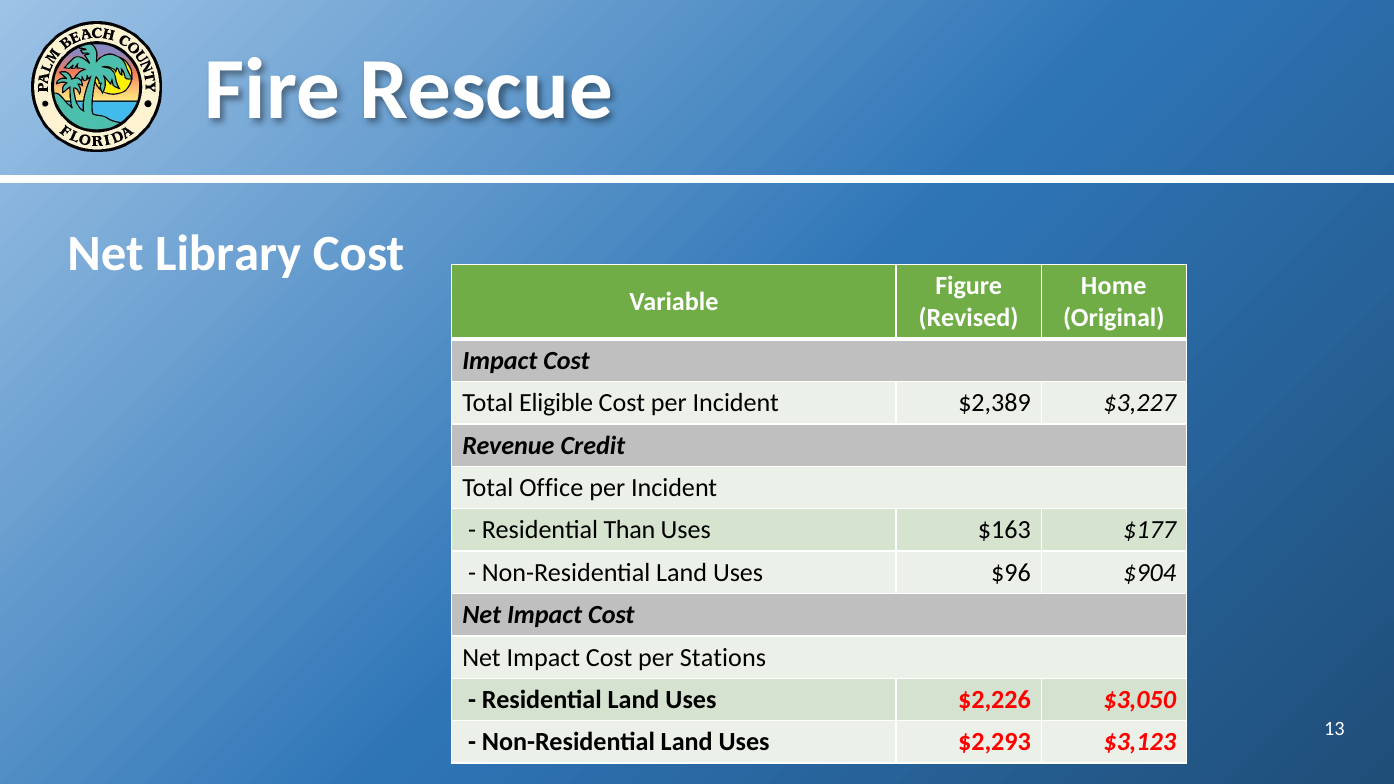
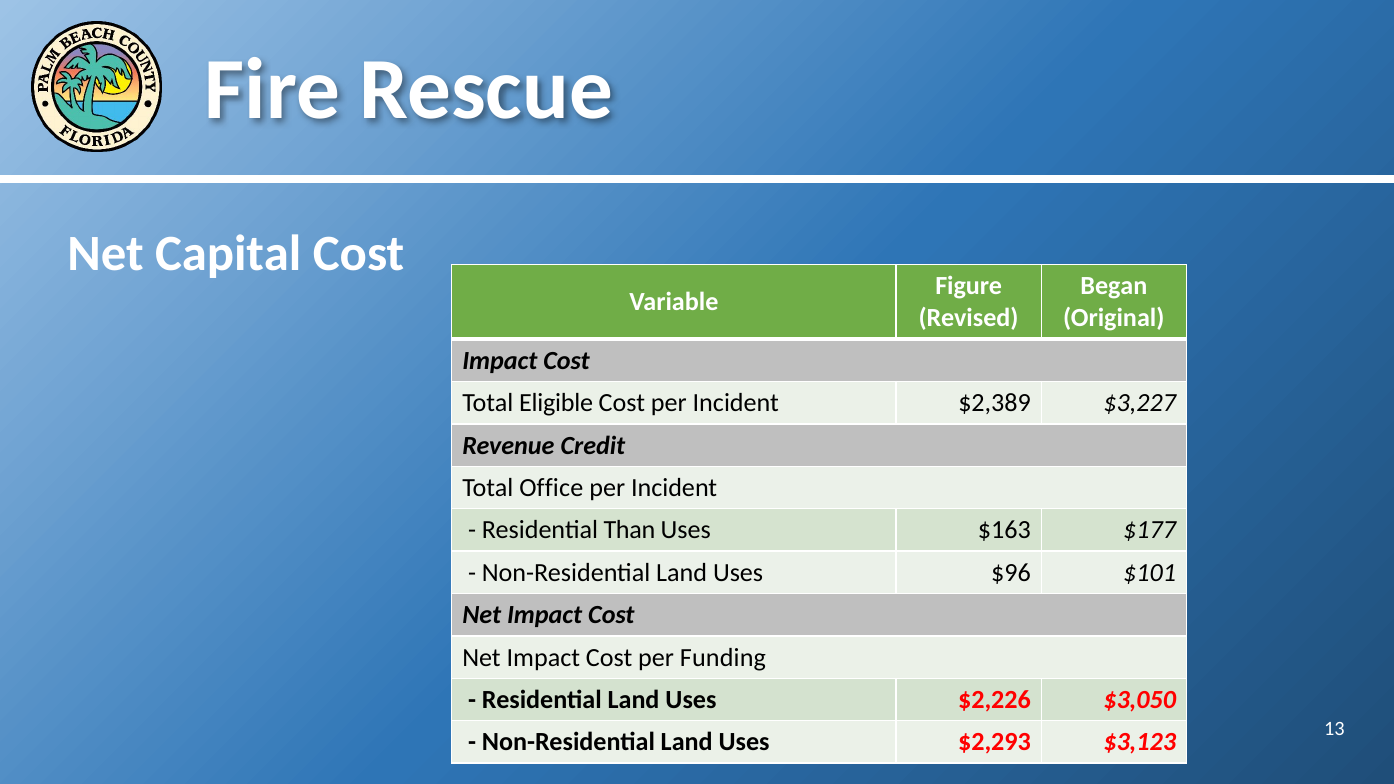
Library: Library -> Capital (228, 254)
Home: Home -> Began (1114, 286)
$904: $904 -> $101 (1150, 573)
Stations: Stations -> Funding (723, 657)
